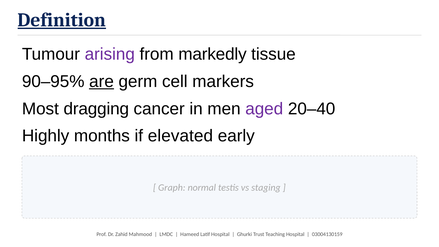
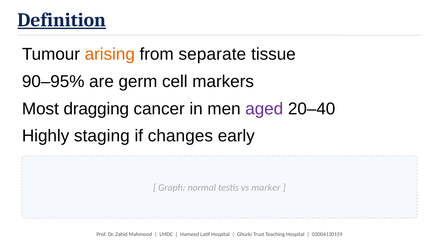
arising colour: purple -> orange (110, 54)
markedly: markedly -> separate (212, 54)
are underline: present -> none (101, 82)
months: months -> staging (102, 136)
elevated: elevated -> changes (180, 136)
staging: staging -> marker (266, 188)
